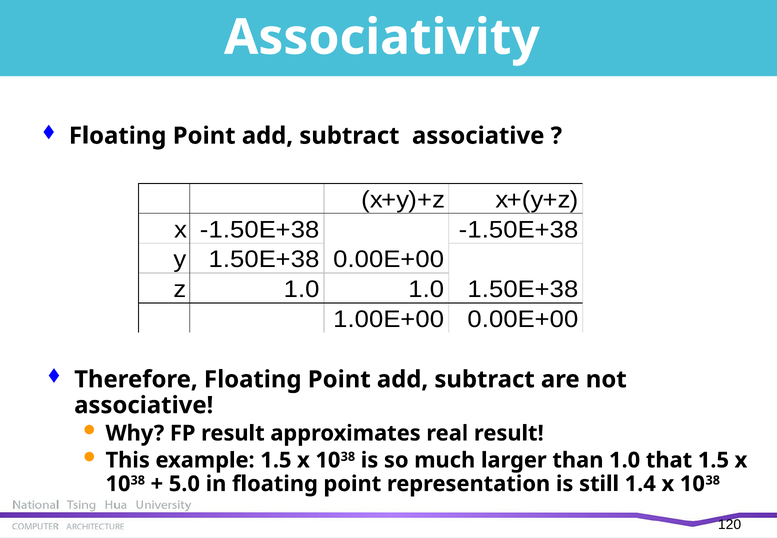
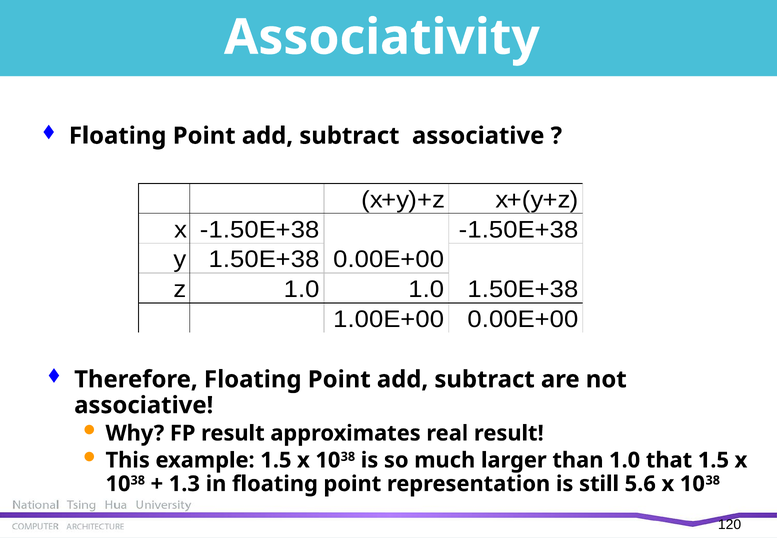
5.0: 5.0 -> 1.3 (184, 484)
1.4: 1.4 -> 5.6 (640, 484)
